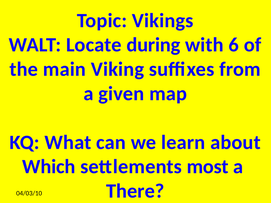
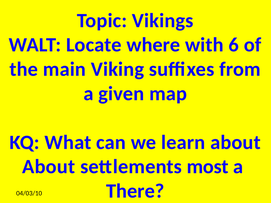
during: during -> where (153, 45)
Which: Which -> About (49, 167)
